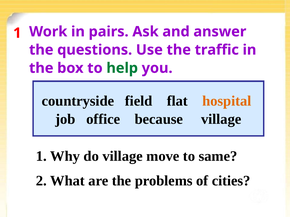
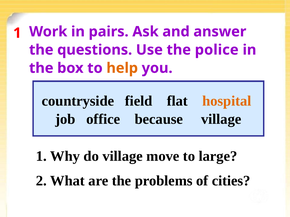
traffic: traffic -> police (217, 50)
help colour: green -> orange (122, 68)
same: same -> large (218, 156)
